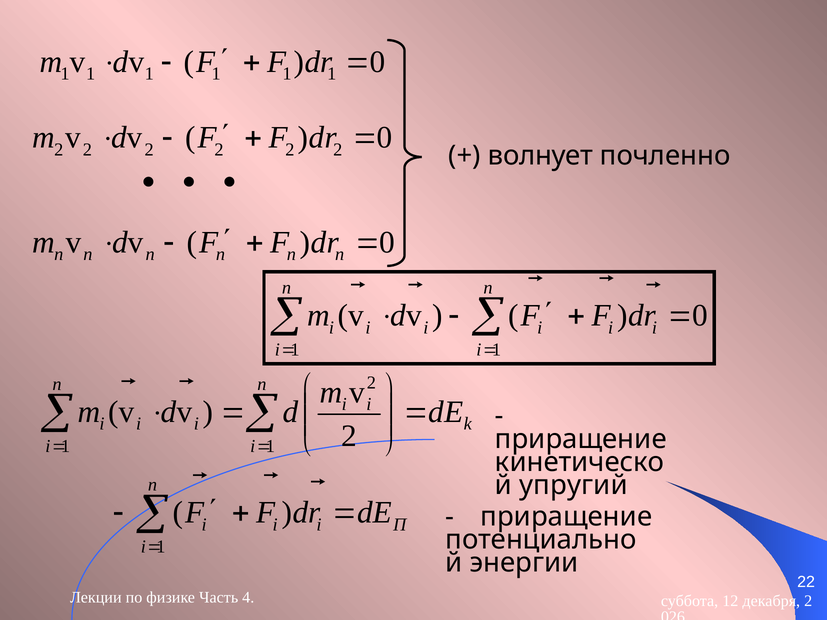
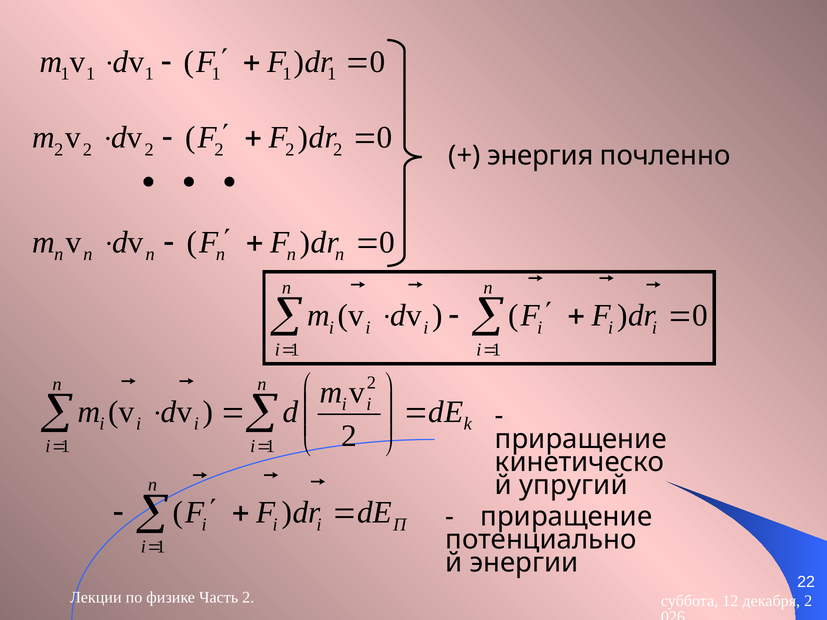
волнует: волнует -> энергия (540, 156)
Часть 4: 4 -> 2 (248, 598)
